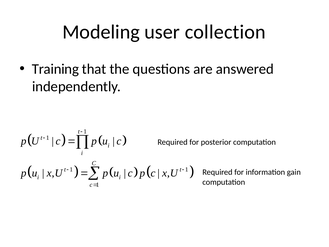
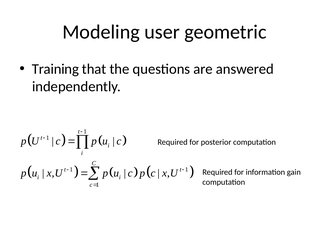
collection: collection -> geometric (225, 32)
